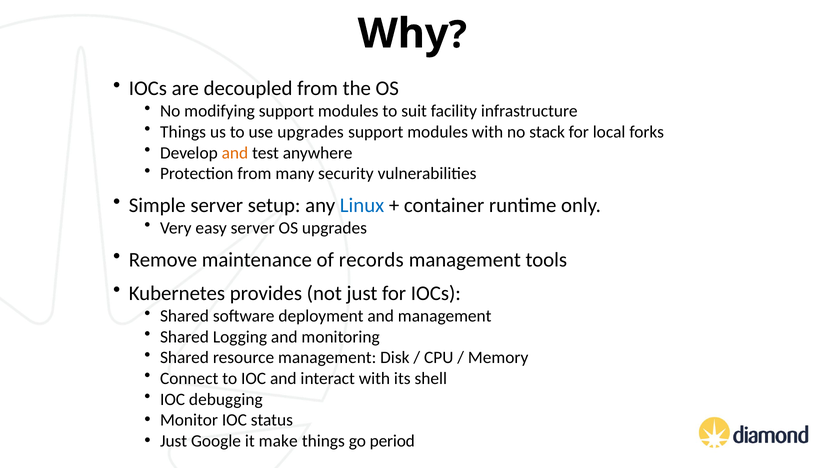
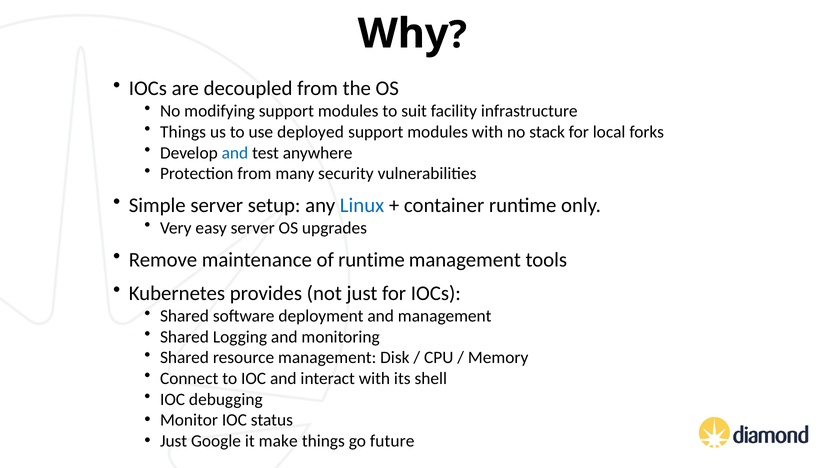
use upgrades: upgrades -> deployed (311, 132)
and colour: orange -> blue (235, 153)
of records: records -> runtime (371, 260)
period: period -> future (392, 441)
